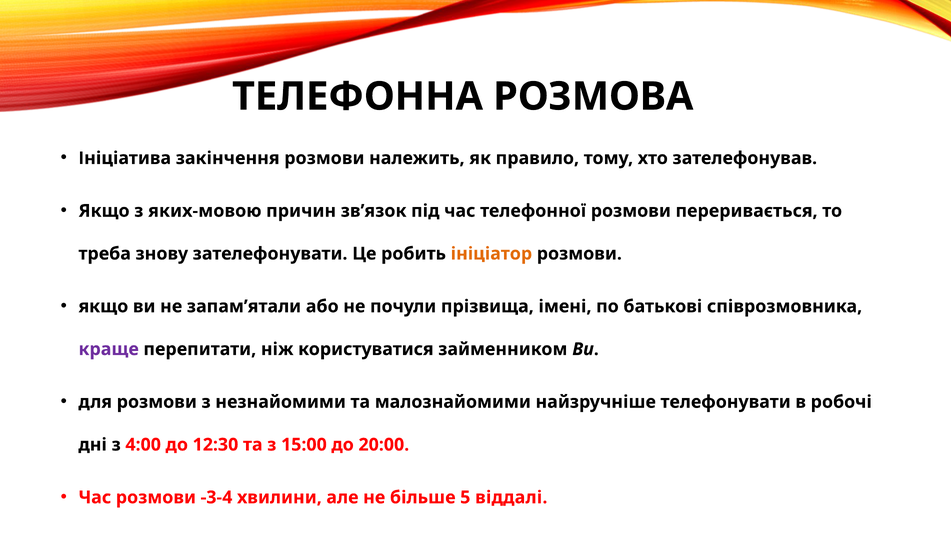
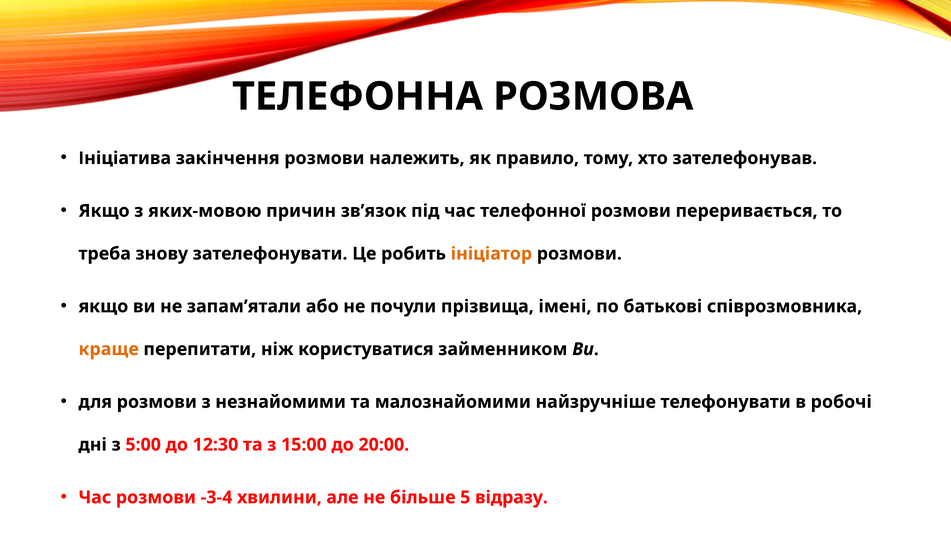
краще colour: purple -> orange (109, 349)
4:00: 4:00 -> 5:00 (143, 445)
віддалі: віддалі -> відразу (511, 497)
